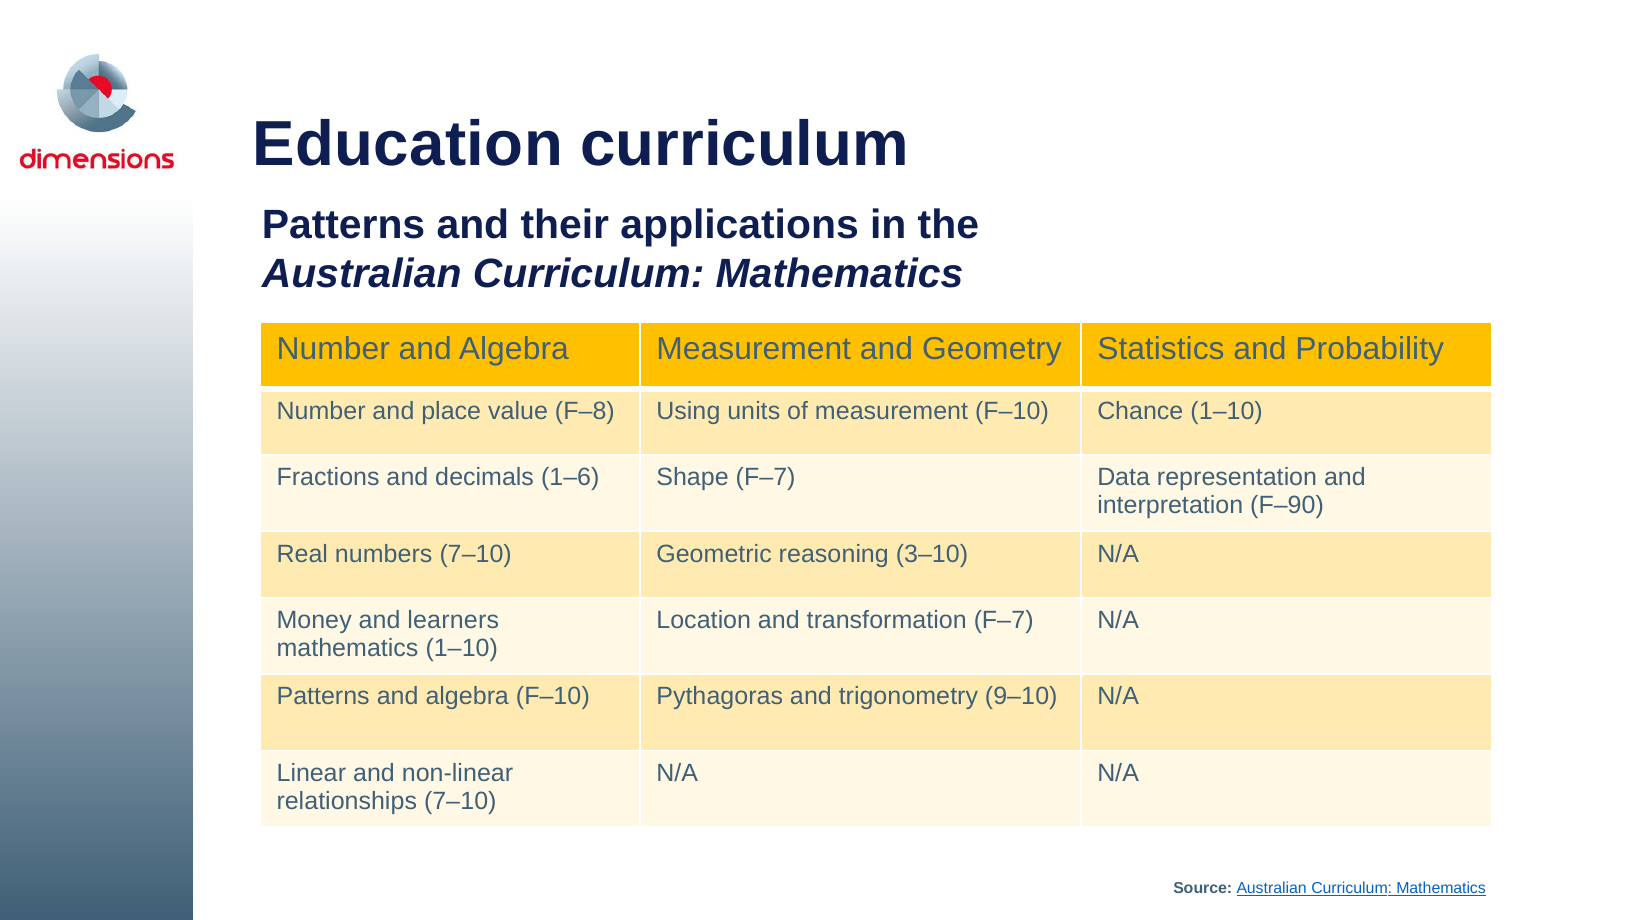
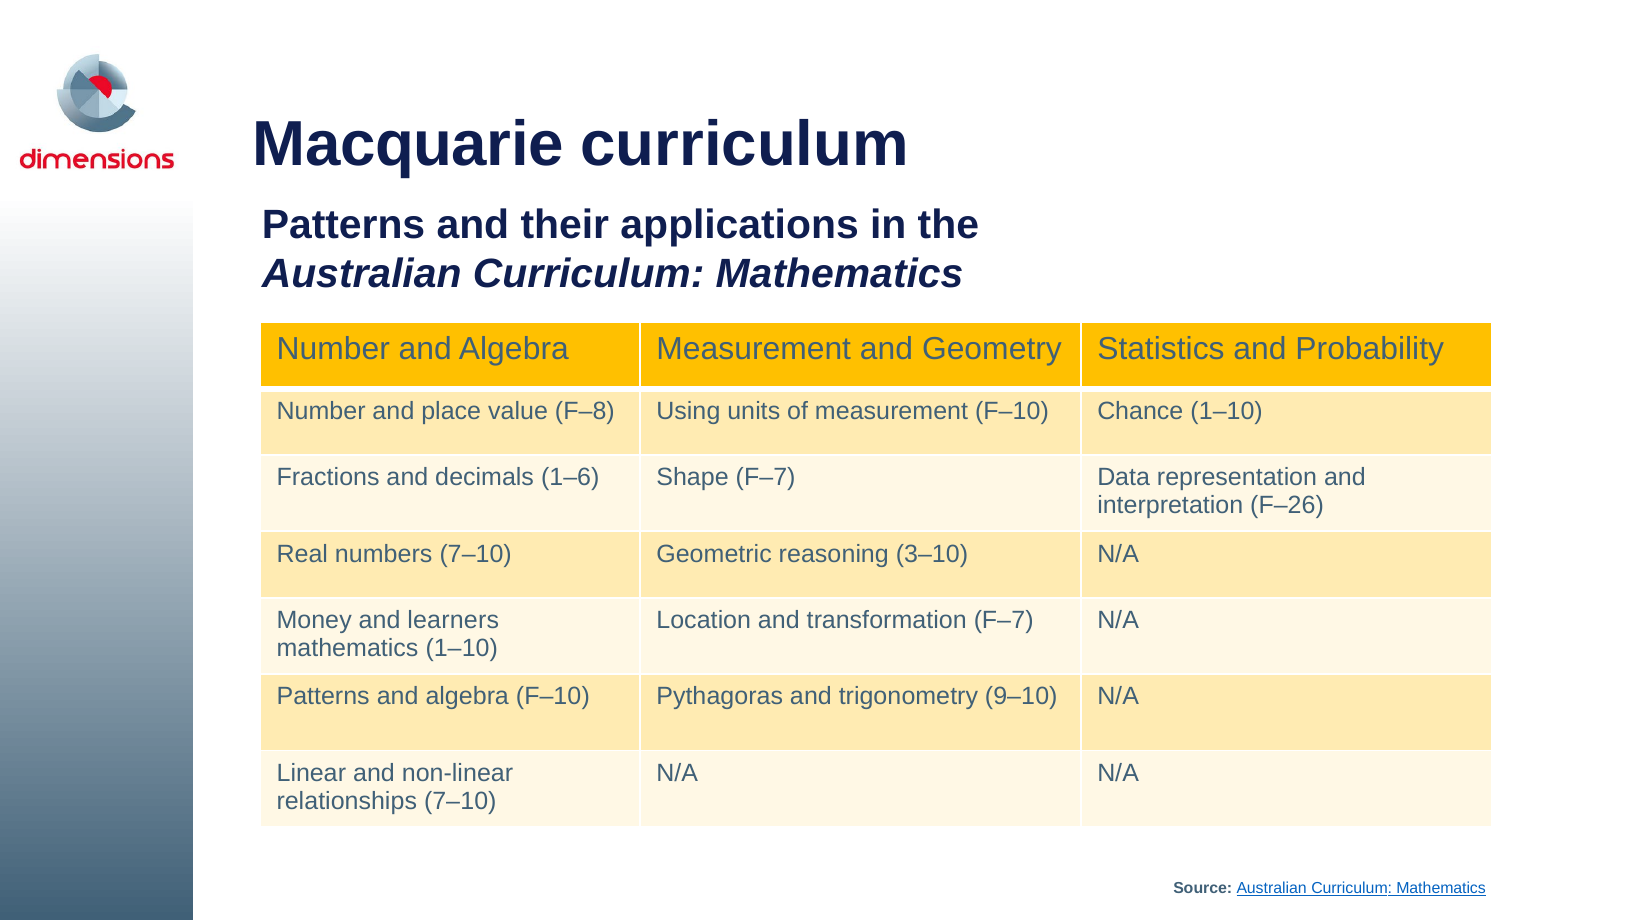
Education: Education -> Macquarie (408, 144)
F–90: F–90 -> F–26 (1287, 505)
